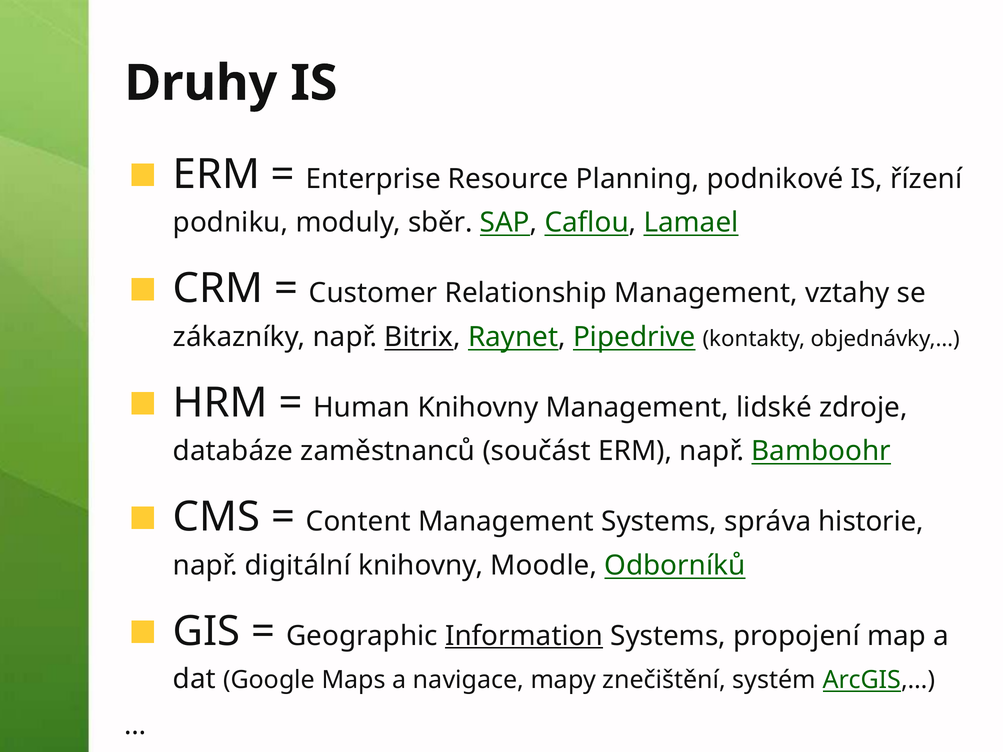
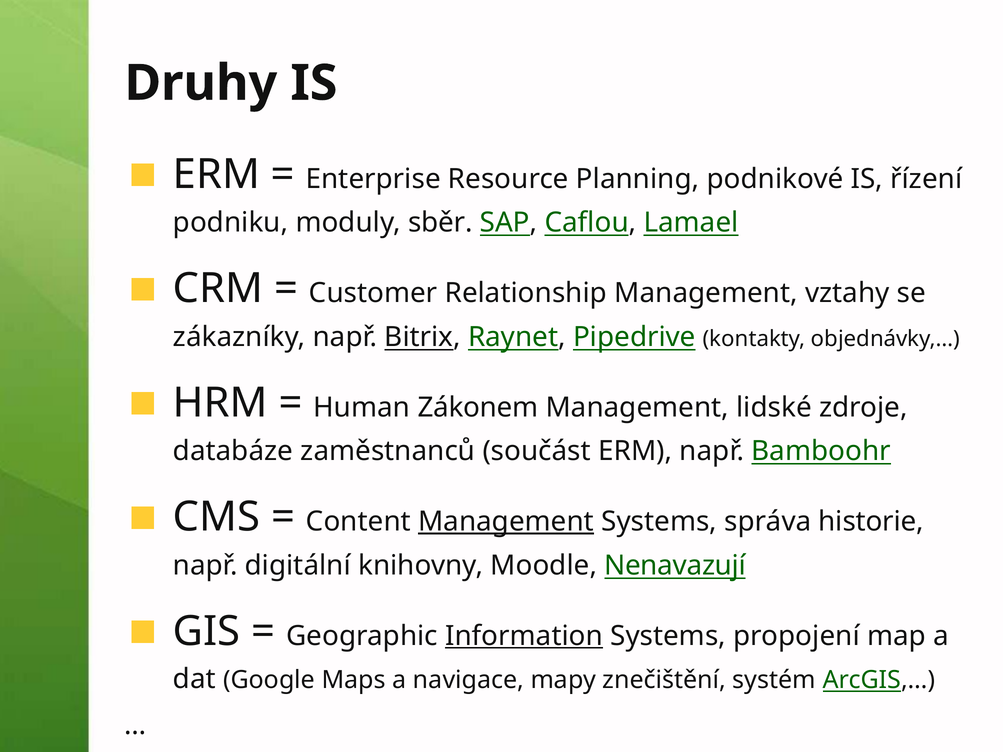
Human Knihovny: Knihovny -> Zákonem (478, 407)
Management underline: none -> present (506, 522)
Odborníků: Odborníků -> Nenavazují (675, 566)
